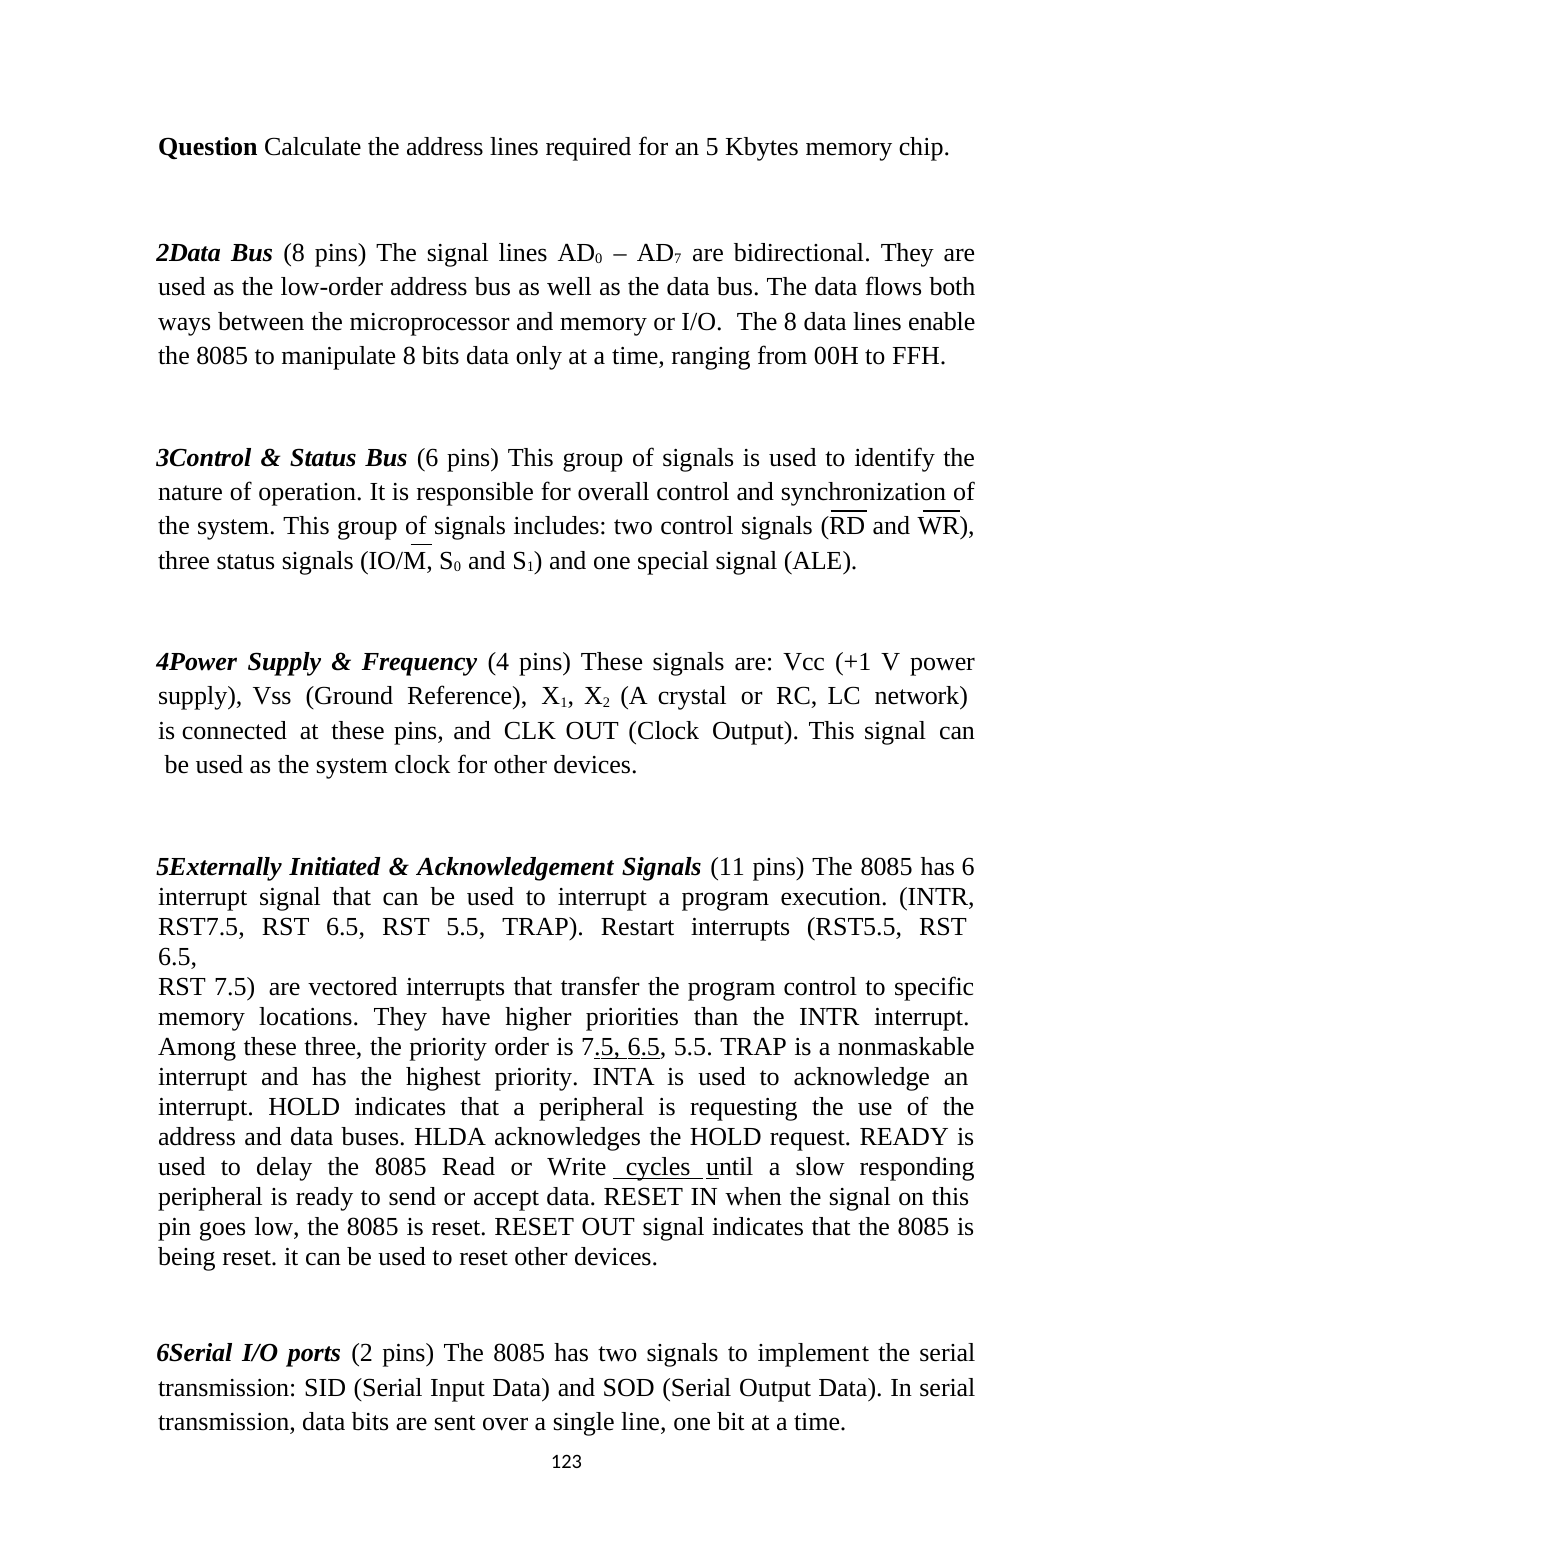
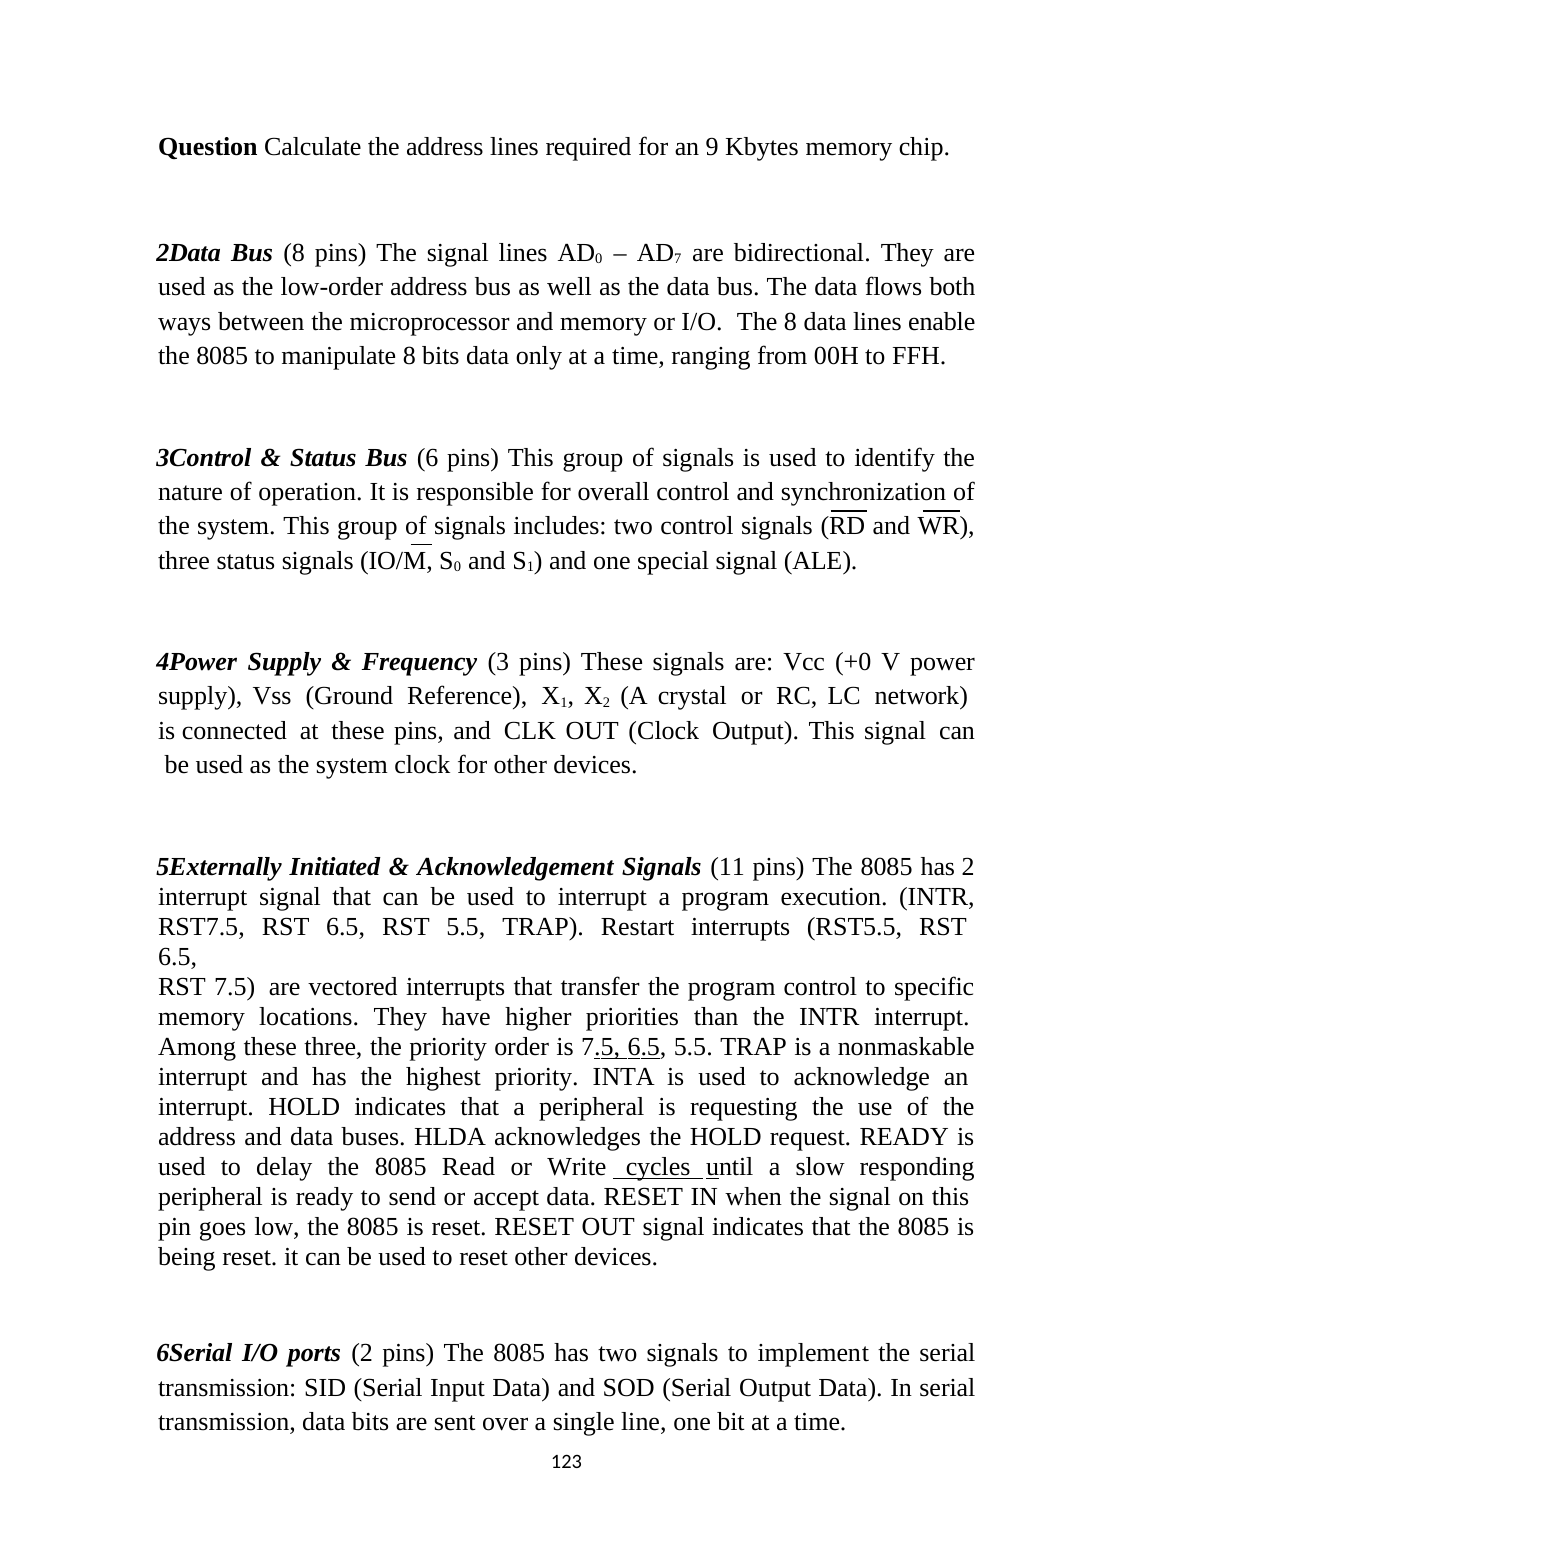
5: 5 -> 9 (712, 147)
4: 4 -> 3 (498, 662)
+1: +1 -> +0 (853, 662)
has 6: 6 -> 2 (968, 867)
